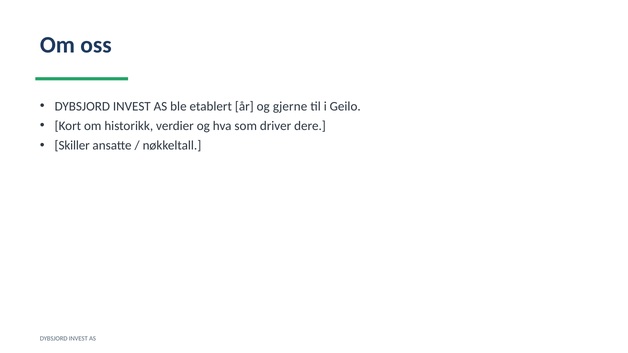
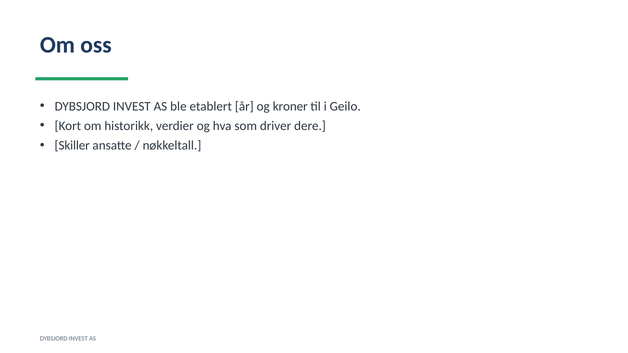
gjerne: gjerne -> kroner (290, 106)
